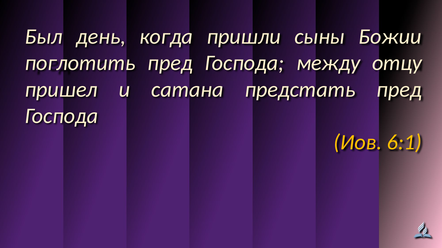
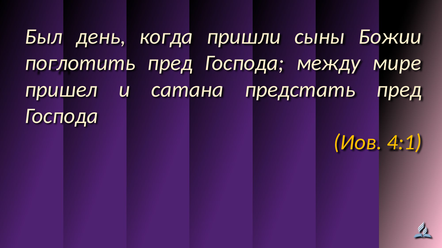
отцу: отцу -> мире (397, 63)
6:1: 6:1 -> 4:1 (404, 143)
